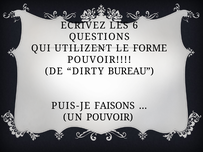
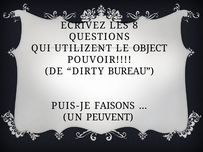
6: 6 -> 8 (135, 25)
FORME: FORME -> OBJECT (150, 48)
UN POUVOIR: POUVOIR -> PEUVENT (110, 117)
